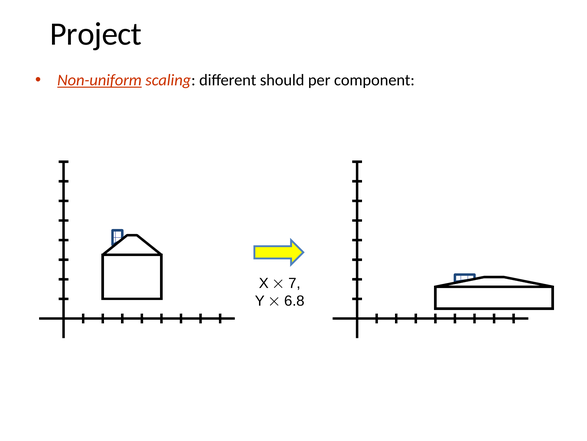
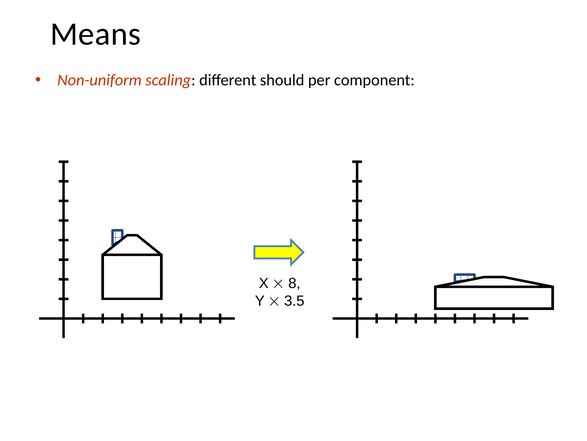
Project: Project -> Means (96, 34)
Non-uniform underline: present -> none (99, 80)
7: 7 -> 8 (294, 283)
6.8: 6.8 -> 3.5 (294, 300)
